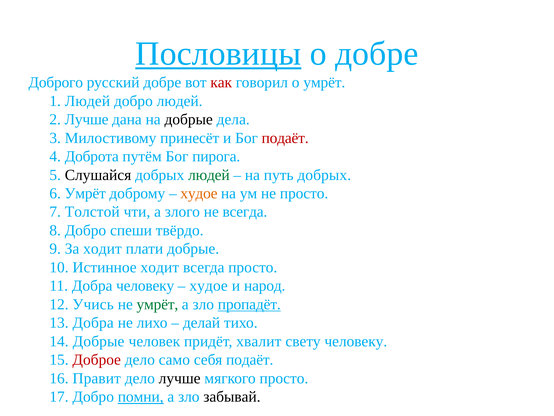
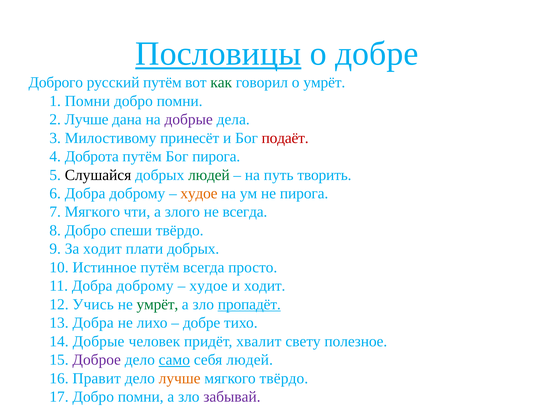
русский добре: добре -> путём (162, 82)
как colour: red -> green (221, 82)
1 Людей: Людей -> Помни (87, 101)
людей: людей -> помни (180, 101)
добрые colour: black -> purple (189, 119)
путь добрых: добрых -> творить (324, 175)
6 Умрёт: Умрёт -> Добра (85, 193)
не просто: просто -> пирога (304, 193)
7 Толстой: Толстой -> Мягкого (92, 212)
плати добрые: добрые -> добрых (193, 249)
Истинное ходит: ходит -> путём (160, 267)
11 Добра человеку: человеку -> доброму (145, 286)
и народ: народ -> ходит (265, 286)
делай: делай -> добре (202, 322)
свету человеку: человеку -> полезное (356, 341)
Доброе colour: red -> purple (97, 359)
само underline: none -> present (174, 359)
себя подаёт: подаёт -> людей (250, 359)
лучше colour: black -> orange (180, 378)
мягкого просто: просто -> твёрдо (284, 378)
помни underline: present -> none (141, 396)
забывай colour: black -> purple (232, 396)
